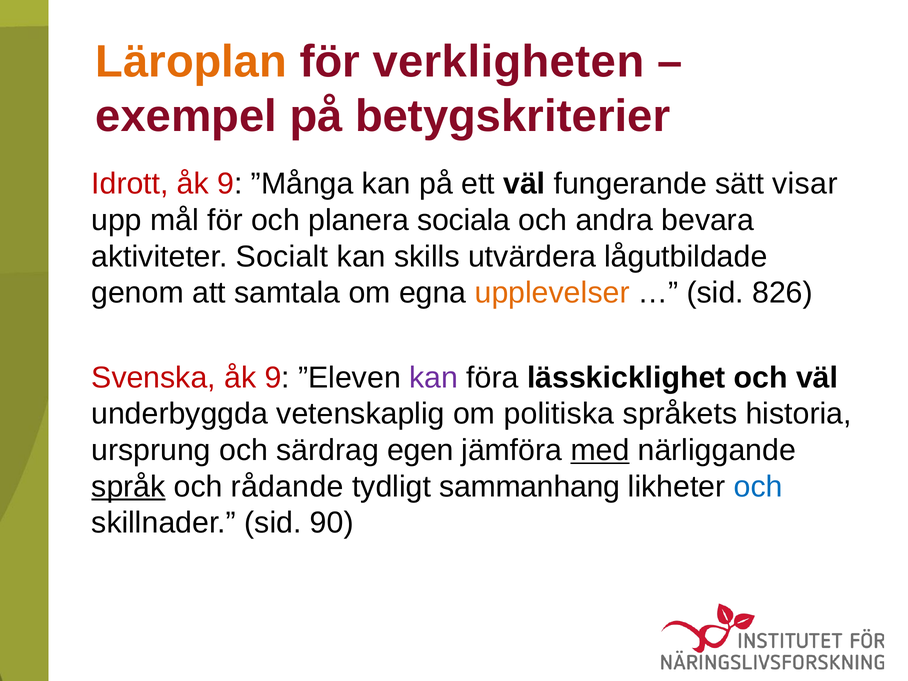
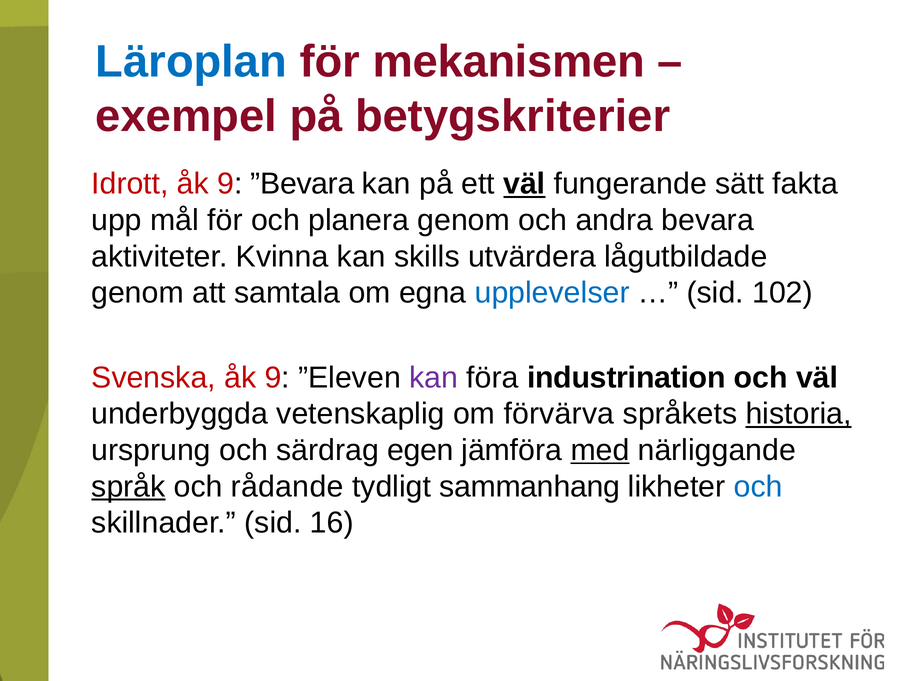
Läroplan colour: orange -> blue (191, 62)
verkligheten: verkligheten -> mekanismen (509, 62)
”Många: ”Många -> ”Bevara (302, 184)
väl underline: none -> present (524, 184)
visar: visar -> fakta (805, 184)
planera sociala: sociala -> genom (464, 220)
Socialt: Socialt -> Kvinna (282, 257)
upplevelser colour: orange -> blue (552, 293)
826: 826 -> 102 (782, 293)
lässkicklighet: lässkicklighet -> industrination (626, 378)
politiska: politiska -> förvärva (559, 414)
historia underline: none -> present (799, 414)
90: 90 -> 16 (332, 523)
